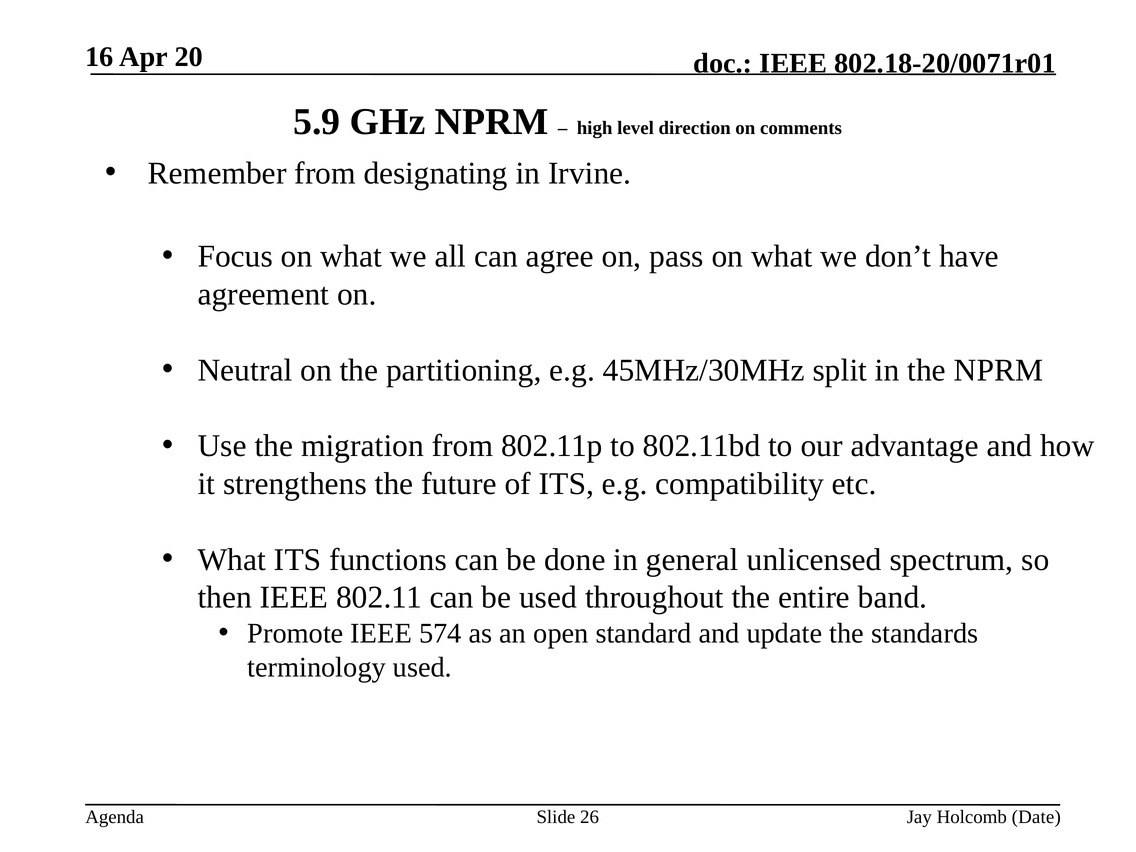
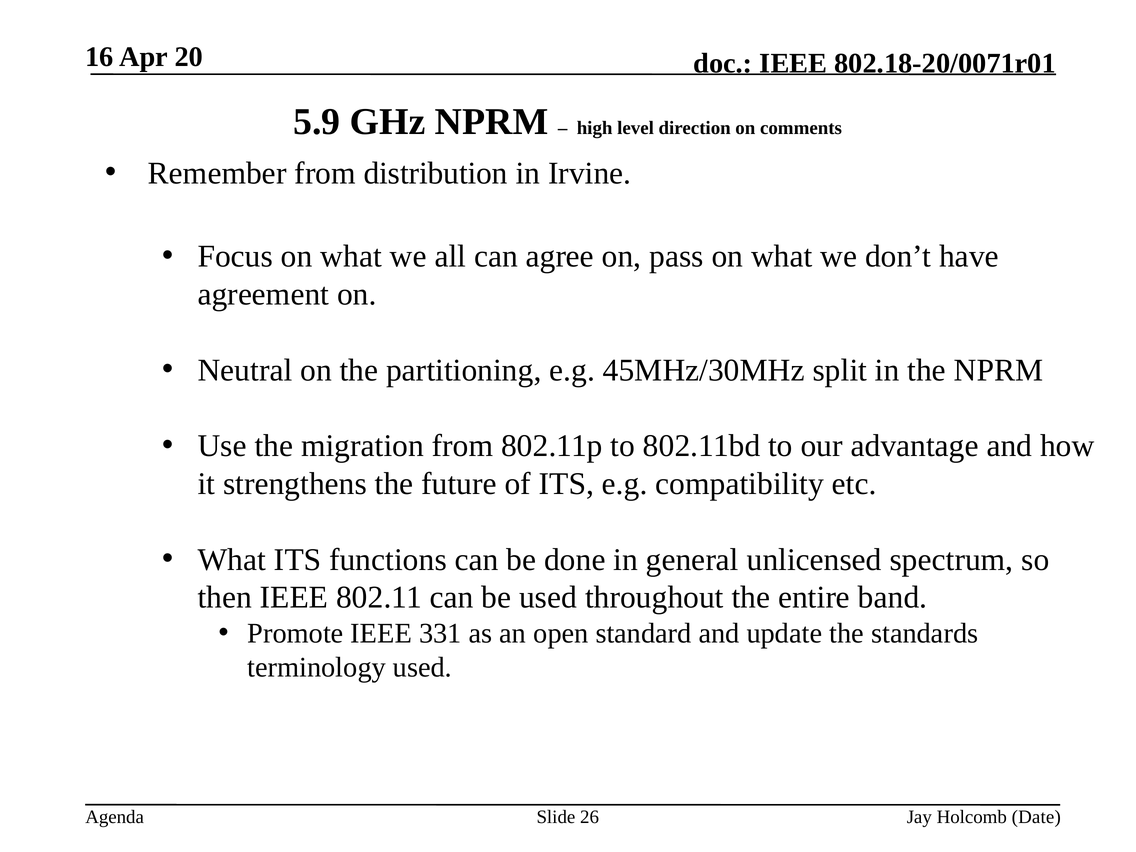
designating: designating -> distribution (436, 173)
574: 574 -> 331 (440, 633)
